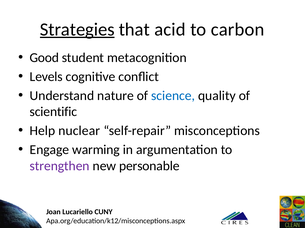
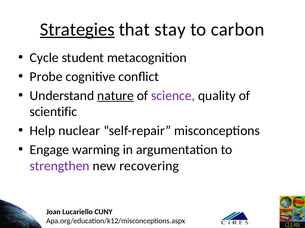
acid: acid -> stay (170, 30)
Good: Good -> Cycle (44, 58)
Levels: Levels -> Probe (46, 77)
nature underline: none -> present (115, 96)
science colour: blue -> purple (173, 96)
personable: personable -> recovering (149, 166)
